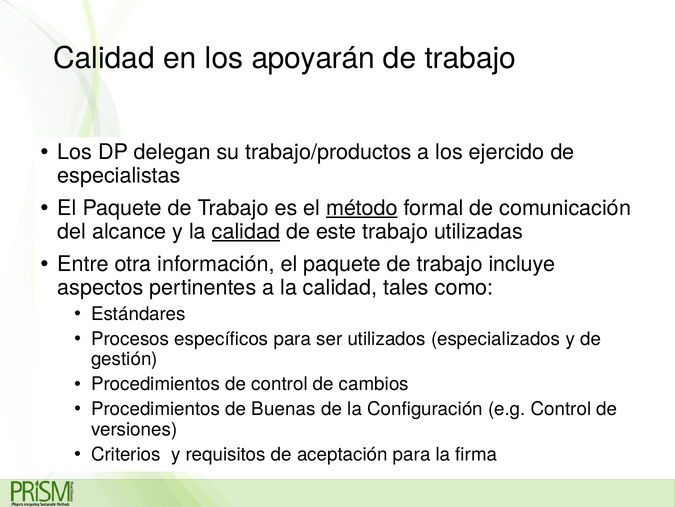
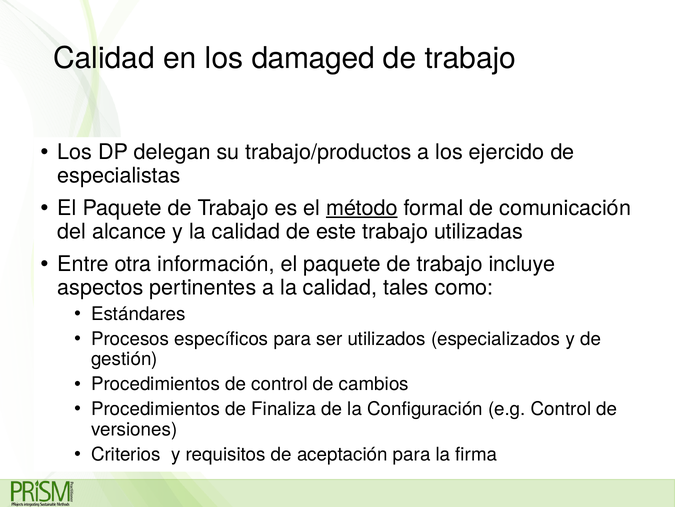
apoyarán: apoyarán -> damaged (313, 58)
calidad underline: present -> none (246, 231)
Buenas: Buenas -> Finaliza (284, 409)
